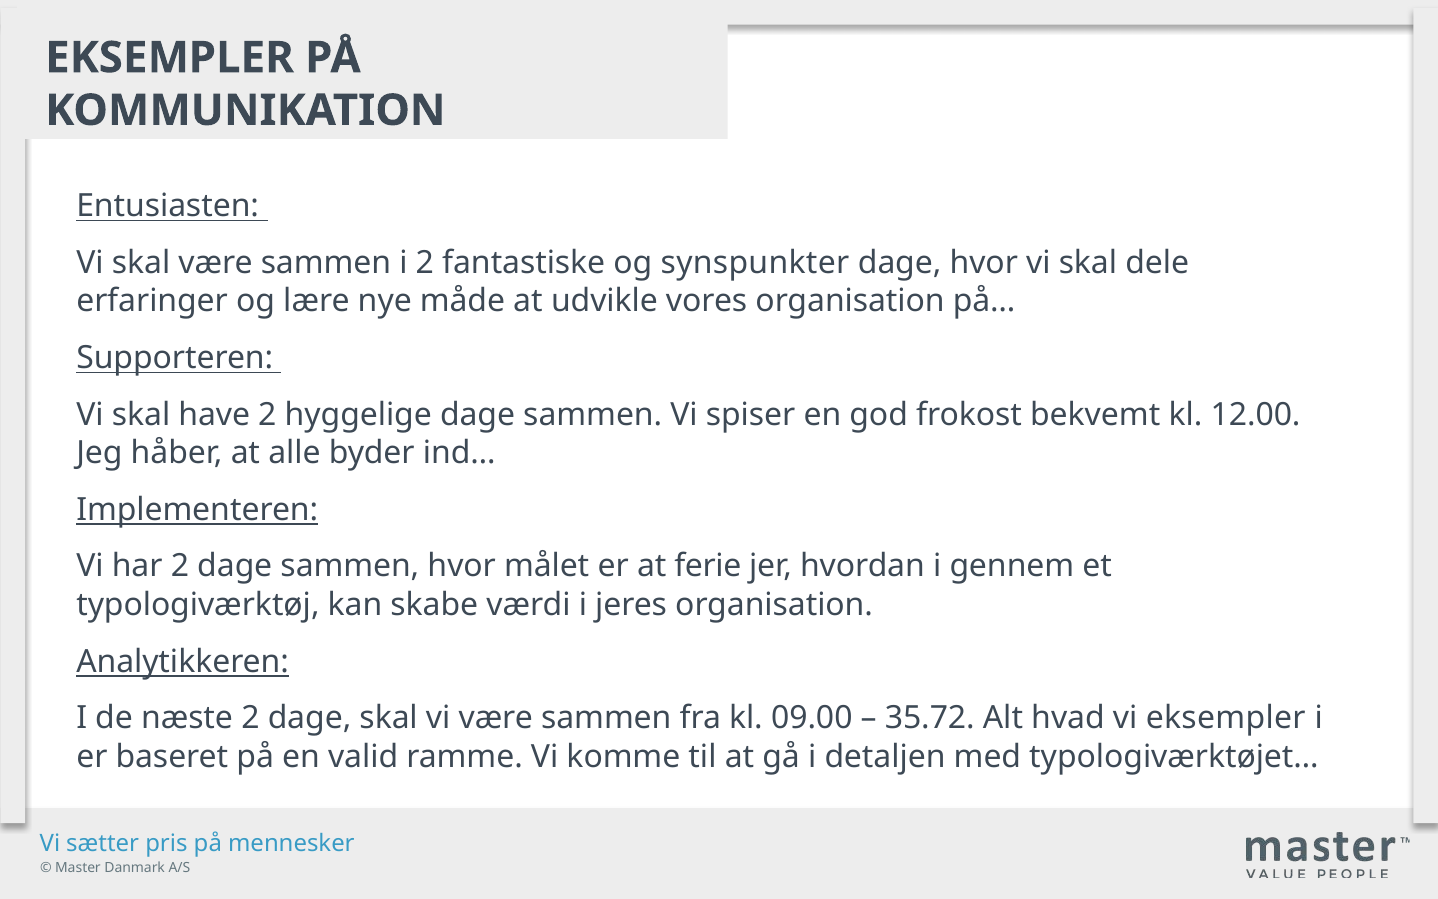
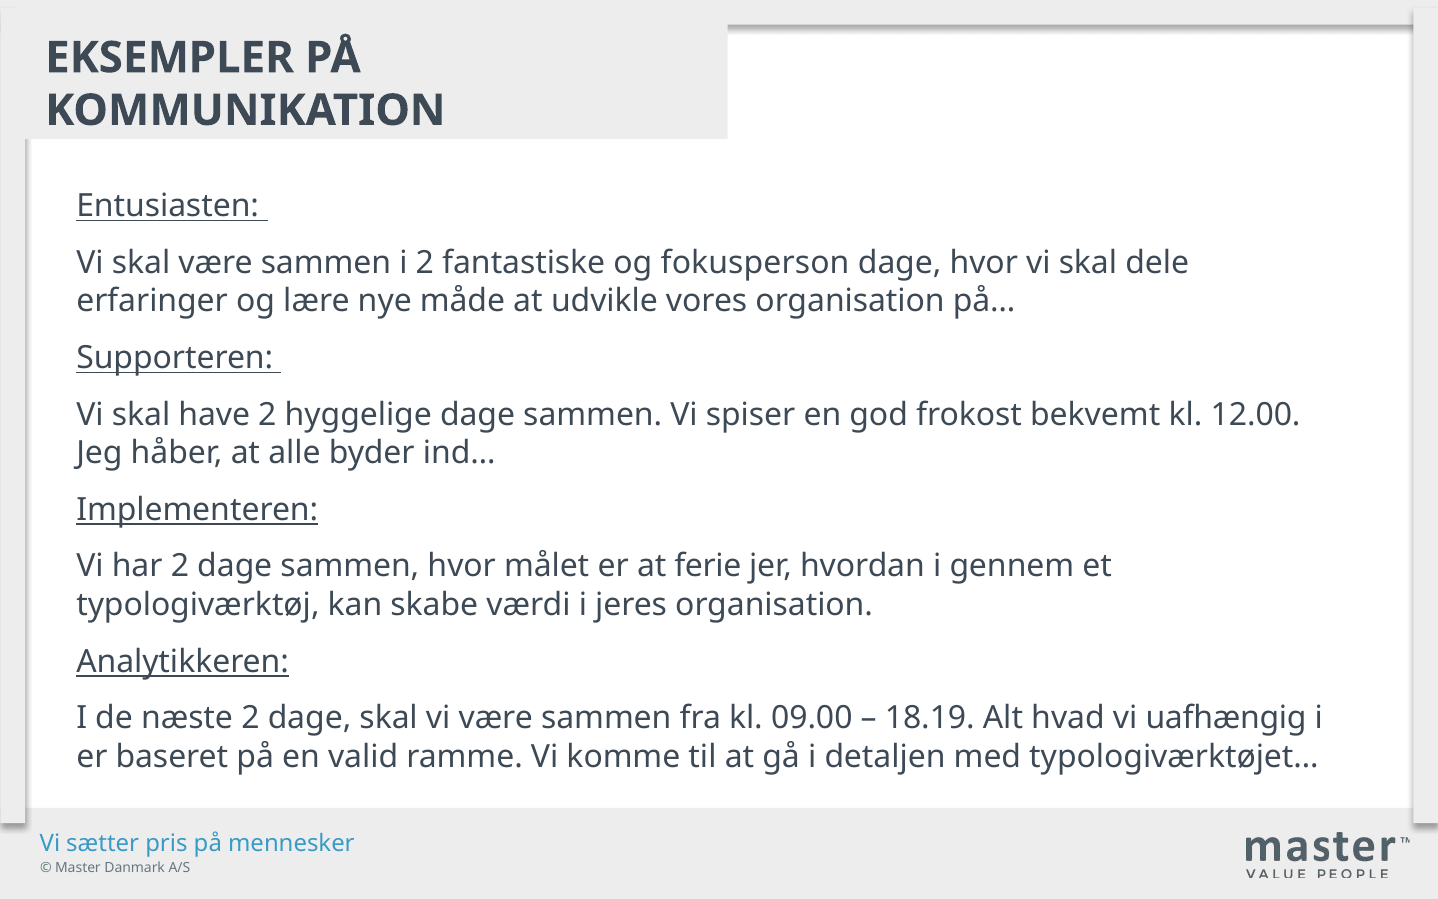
synspunkter: synspunkter -> fokusperson (755, 263)
35.72: 35.72 -> 18.19 (930, 718)
vi eksempler: eksempler -> uafhængig (1226, 718)
